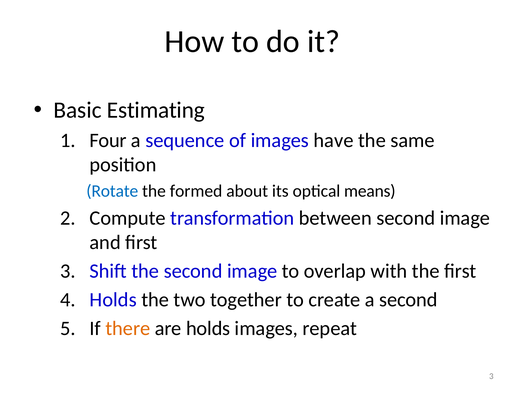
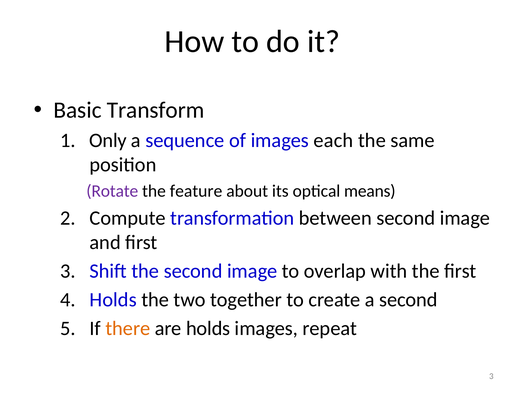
Estimating: Estimating -> Transform (156, 110)
Four: Four -> Only (108, 140)
have: have -> each (333, 140)
Rotate colour: blue -> purple (112, 191)
formed: formed -> feature (196, 191)
